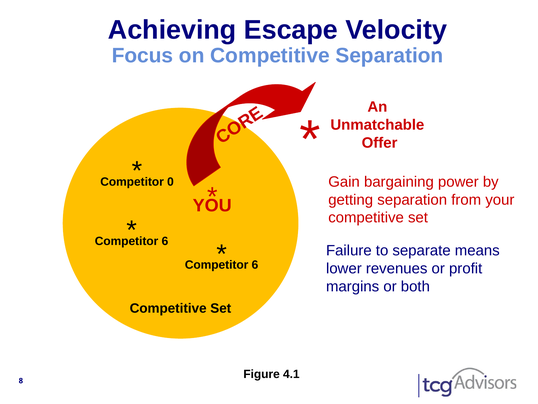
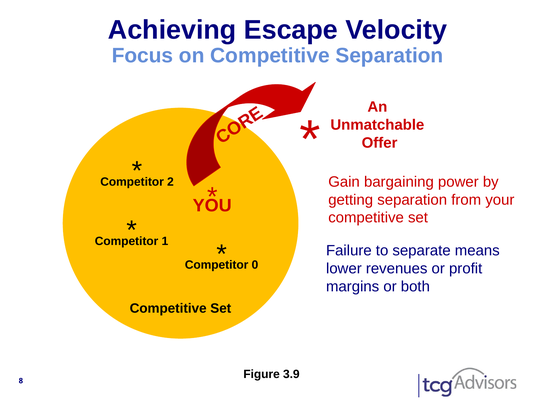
0: 0 -> 2 (170, 182)
6: 6 -> 1 (165, 241)
6: 6 -> 0 (255, 264)
4.1: 4.1 -> 3.9 (291, 374)
